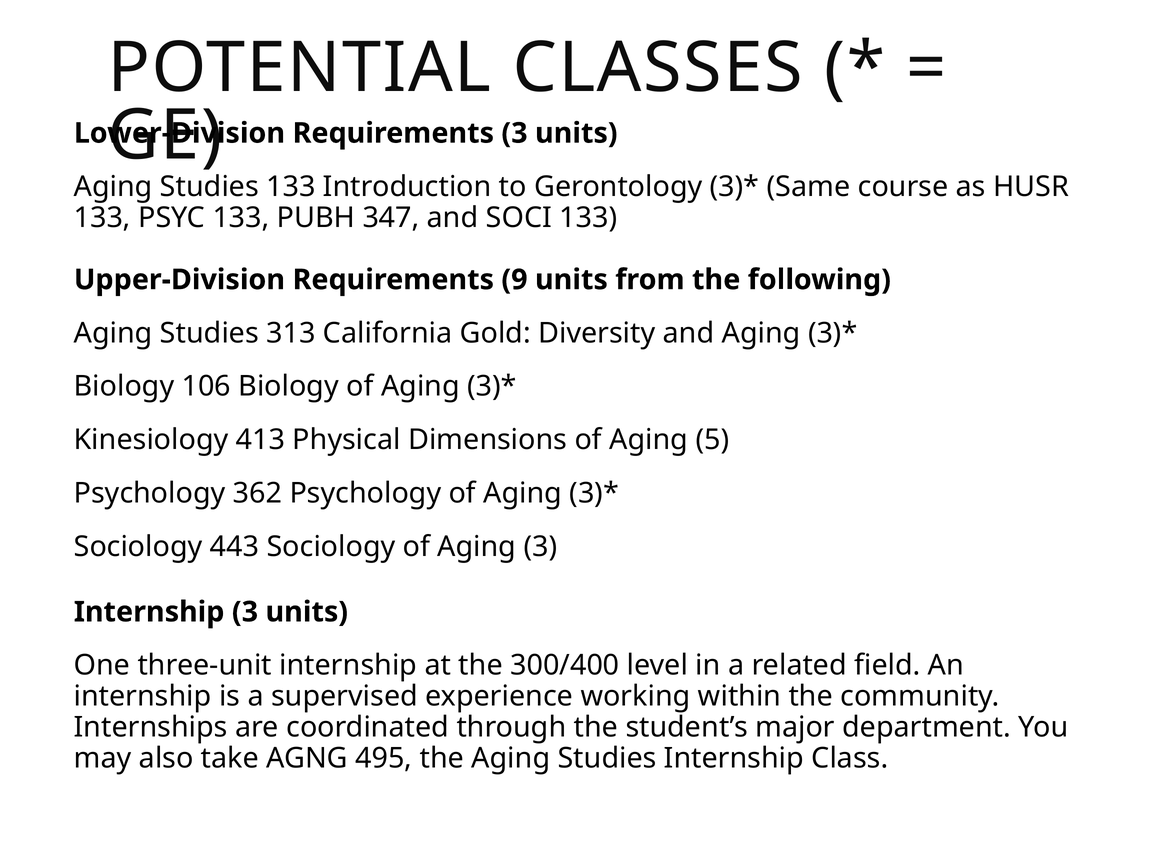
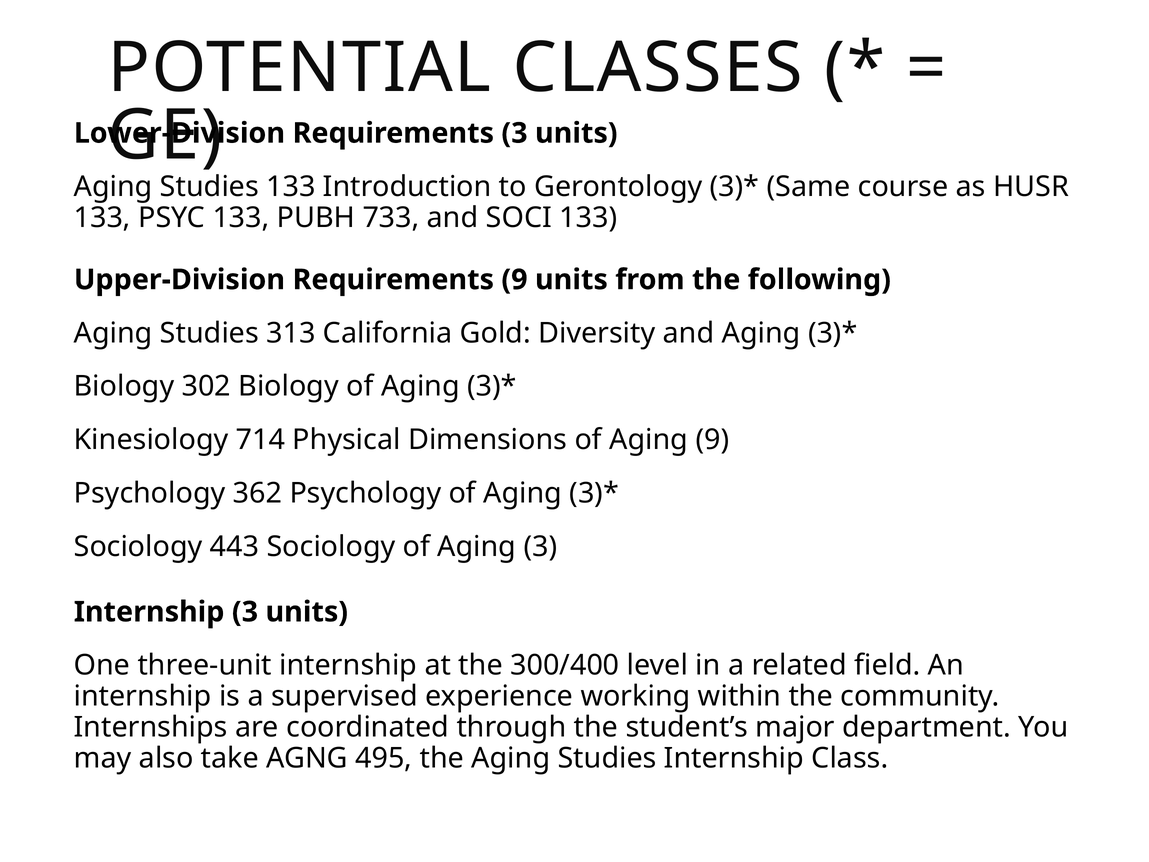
347: 347 -> 733 (391, 218)
106: 106 -> 302 (206, 386)
413: 413 -> 714 (260, 440)
Aging 5: 5 -> 9 (712, 440)
